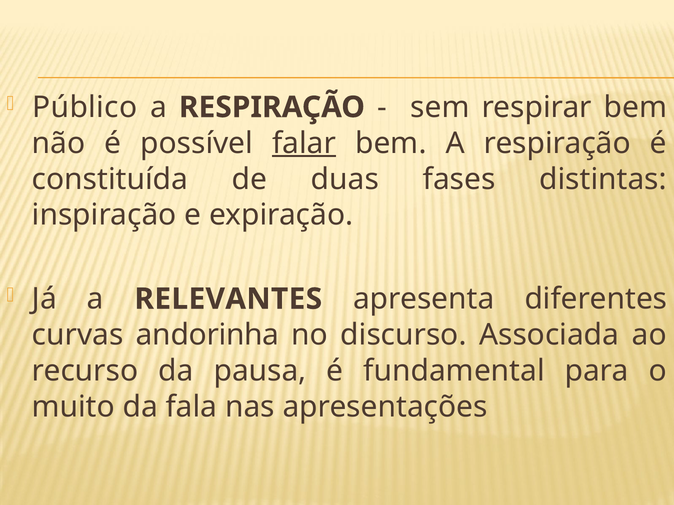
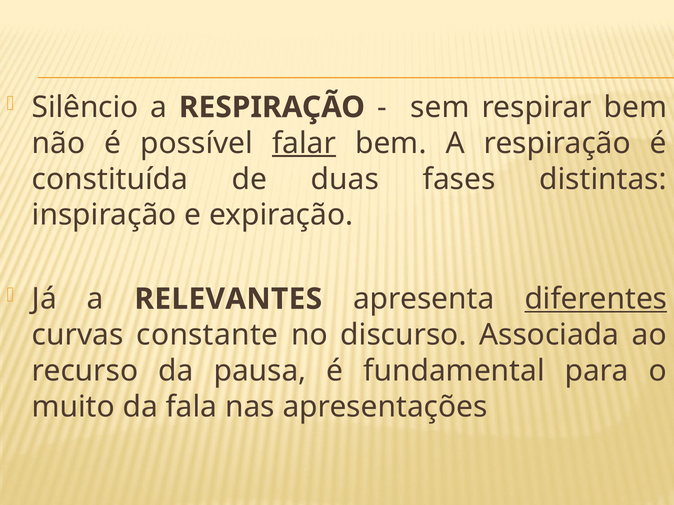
Público: Público -> Silêncio (85, 107)
diferentes underline: none -> present (596, 299)
andorinha: andorinha -> constante (207, 335)
